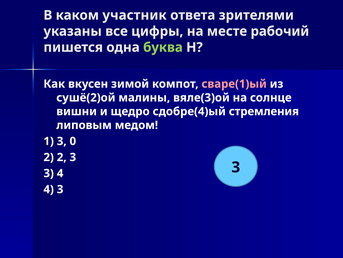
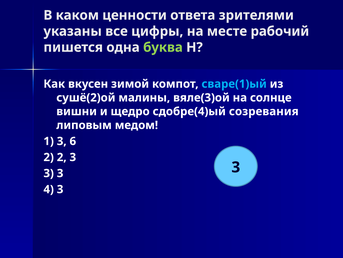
участник: участник -> ценности (135, 15)
сваре(1)ый colour: pink -> light blue (234, 84)
стремления: стремления -> созревания (264, 111)
0: 0 -> 6 (73, 141)
4: 4 -> 3 (60, 173)
